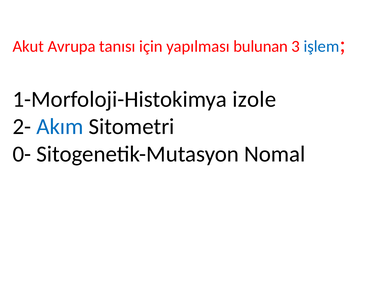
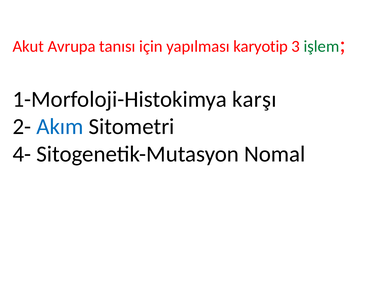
bulunan: bulunan -> karyotip (261, 46)
işlem colour: blue -> green (321, 46)
izole: izole -> karşı (254, 99)
0-: 0- -> 4- (22, 154)
